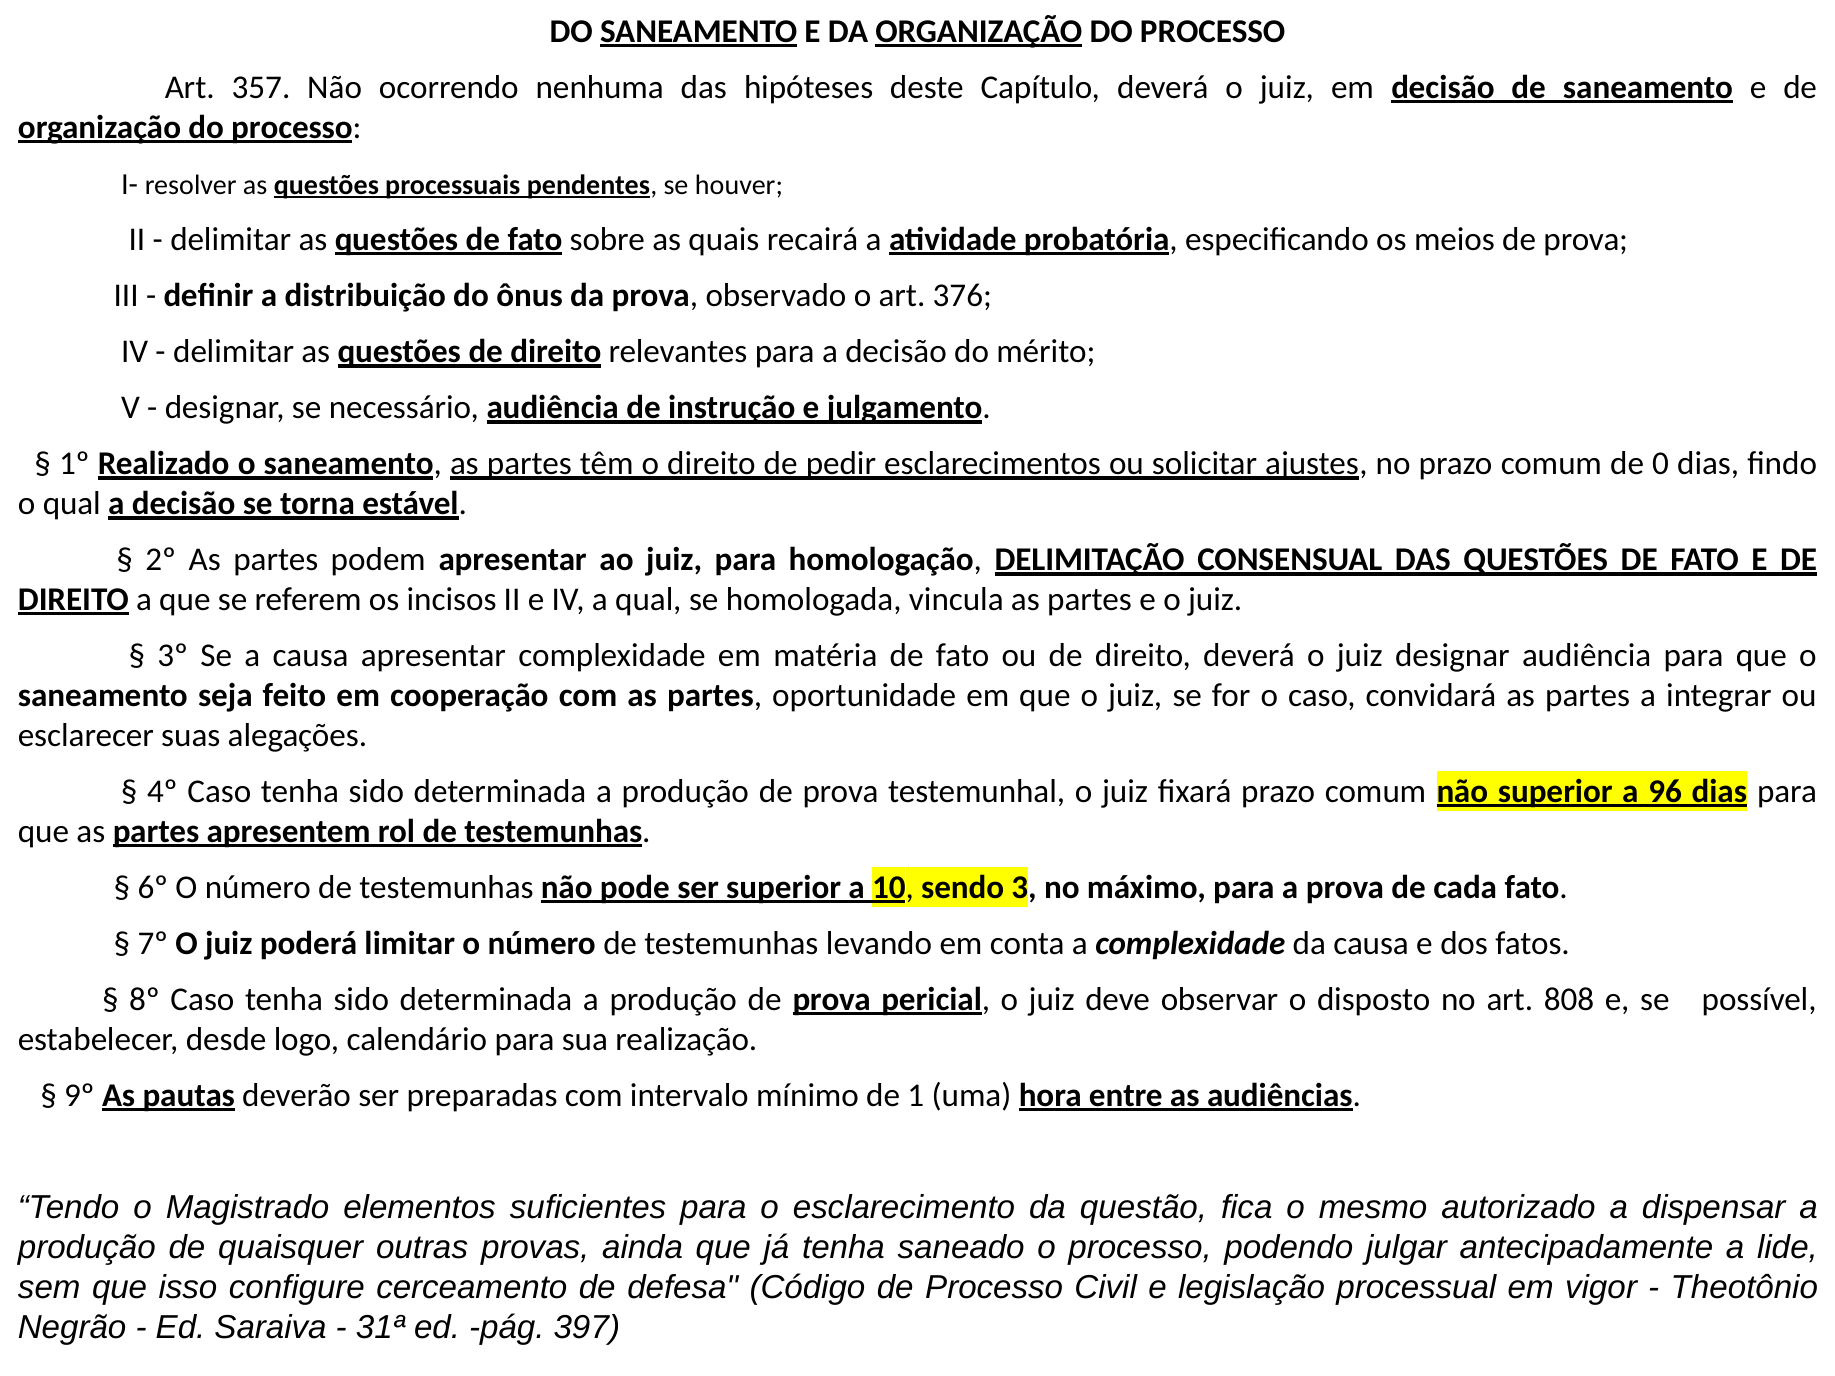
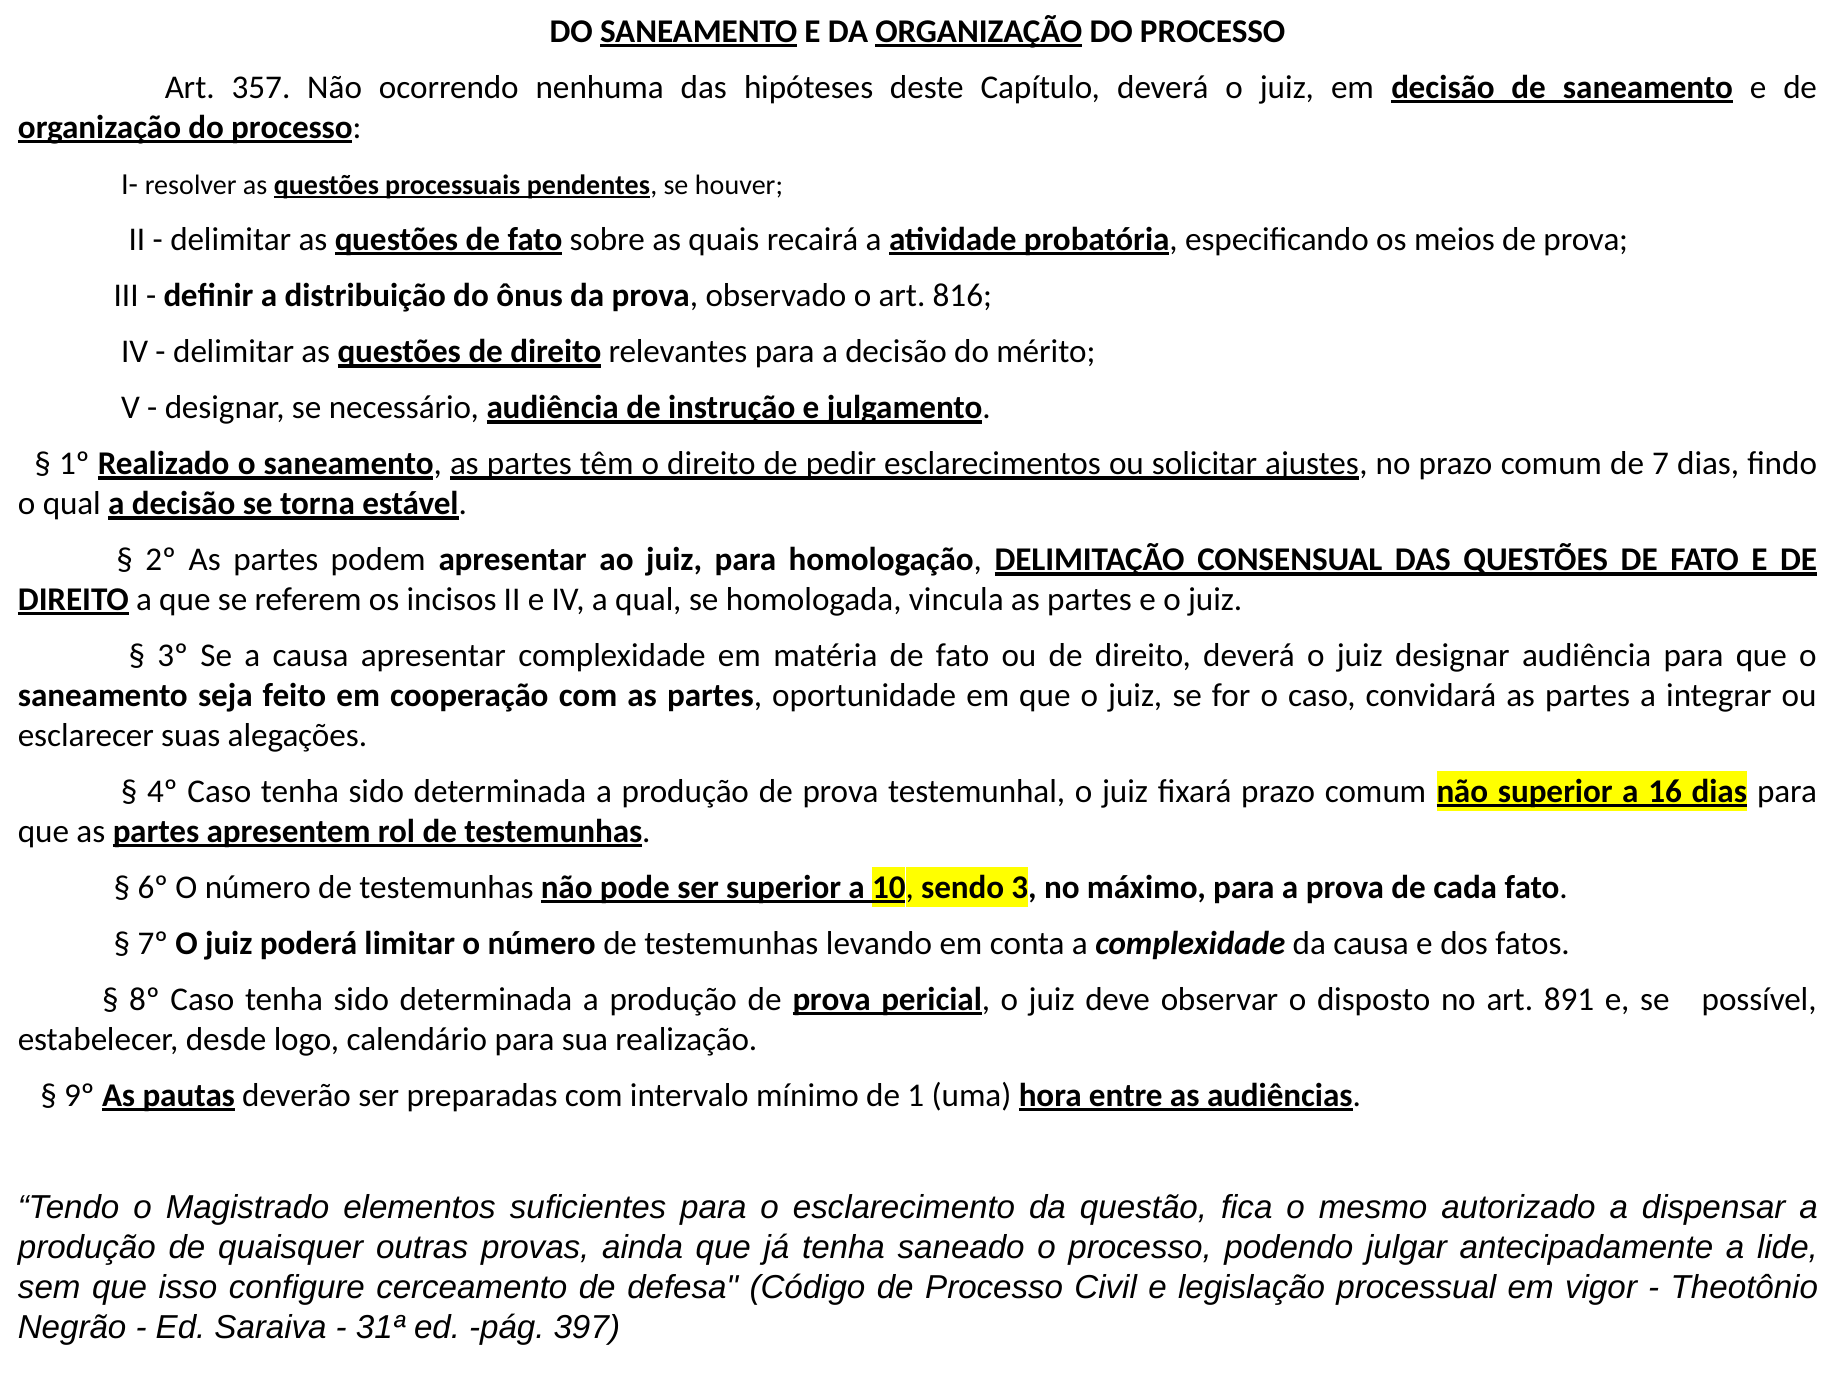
376: 376 -> 816 (962, 296)
0: 0 -> 7 (1661, 464)
96: 96 -> 16 (1665, 792)
808: 808 -> 891 (1569, 1000)
